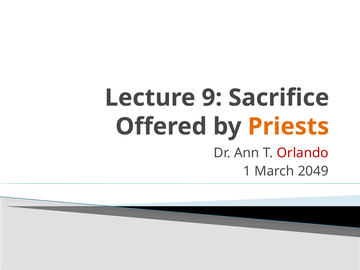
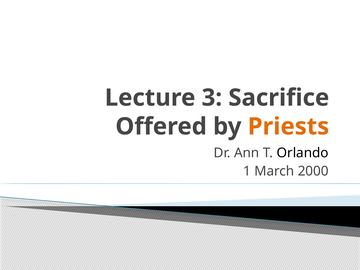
9: 9 -> 3 (212, 98)
Orlando colour: red -> black (303, 153)
2049: 2049 -> 2000 (313, 171)
